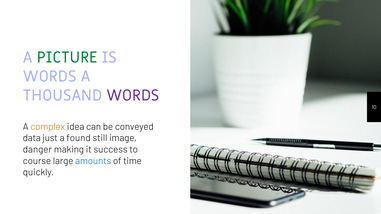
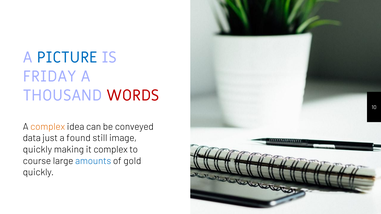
PICTURE colour: green -> blue (67, 57)
WORDS: WORDS -> FRIDAY (50, 77)
WORDS colour: purple -> red (133, 96)
danger: danger -> quickly (37, 150)
it success: success -> complex (111, 150)
time: time -> gold (132, 161)
